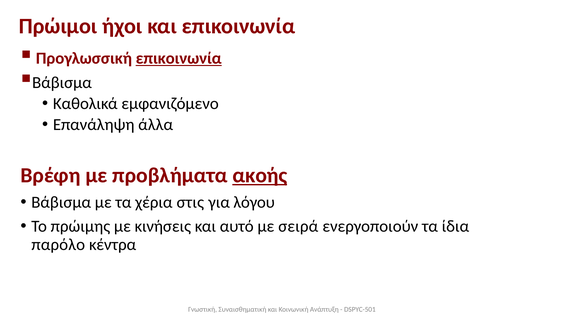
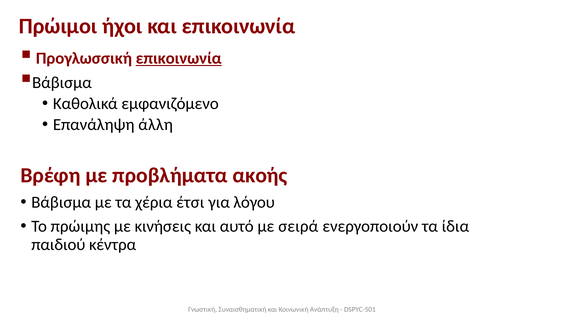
άλλα: άλλα -> άλλη (156, 125)
ακοής underline: present -> none (260, 175)
στις: στις -> έτσι (190, 202)
παρόλο: παρόλο -> παιδιού (58, 244)
